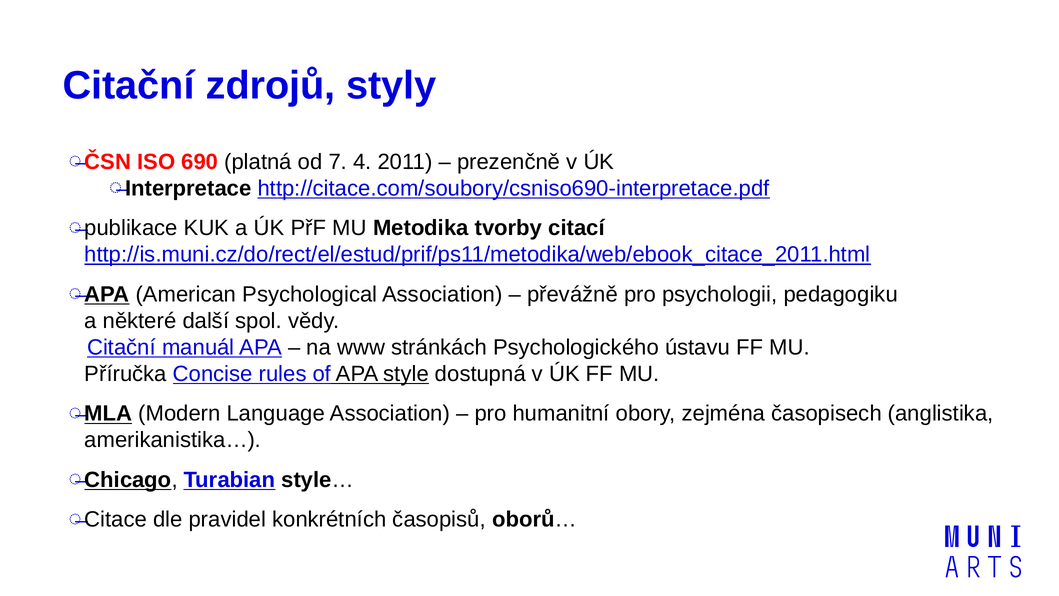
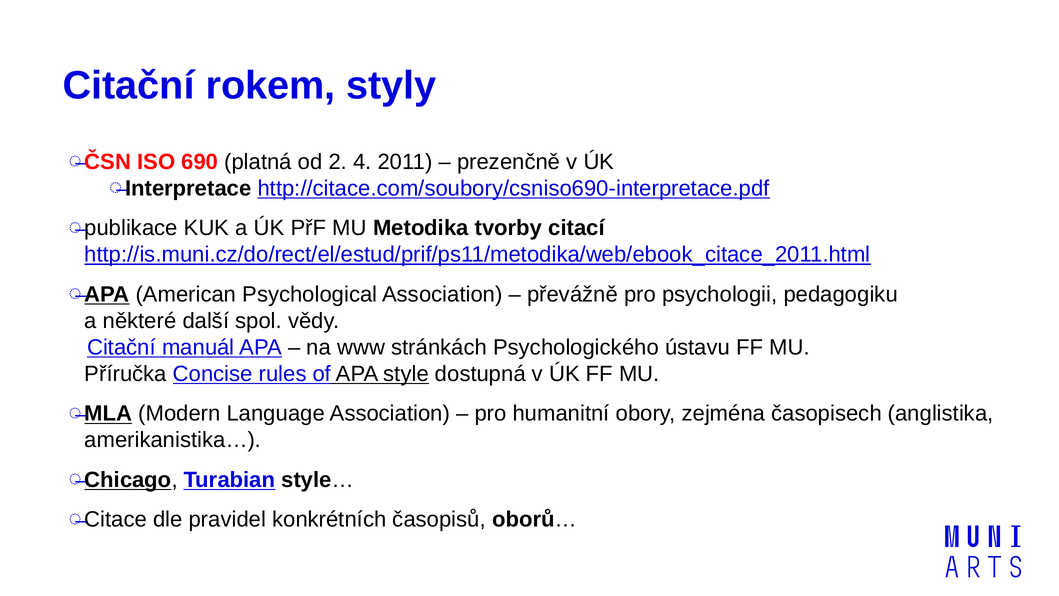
zdrojů: zdrojů -> rokem (271, 86)
7: 7 -> 2 (338, 162)
